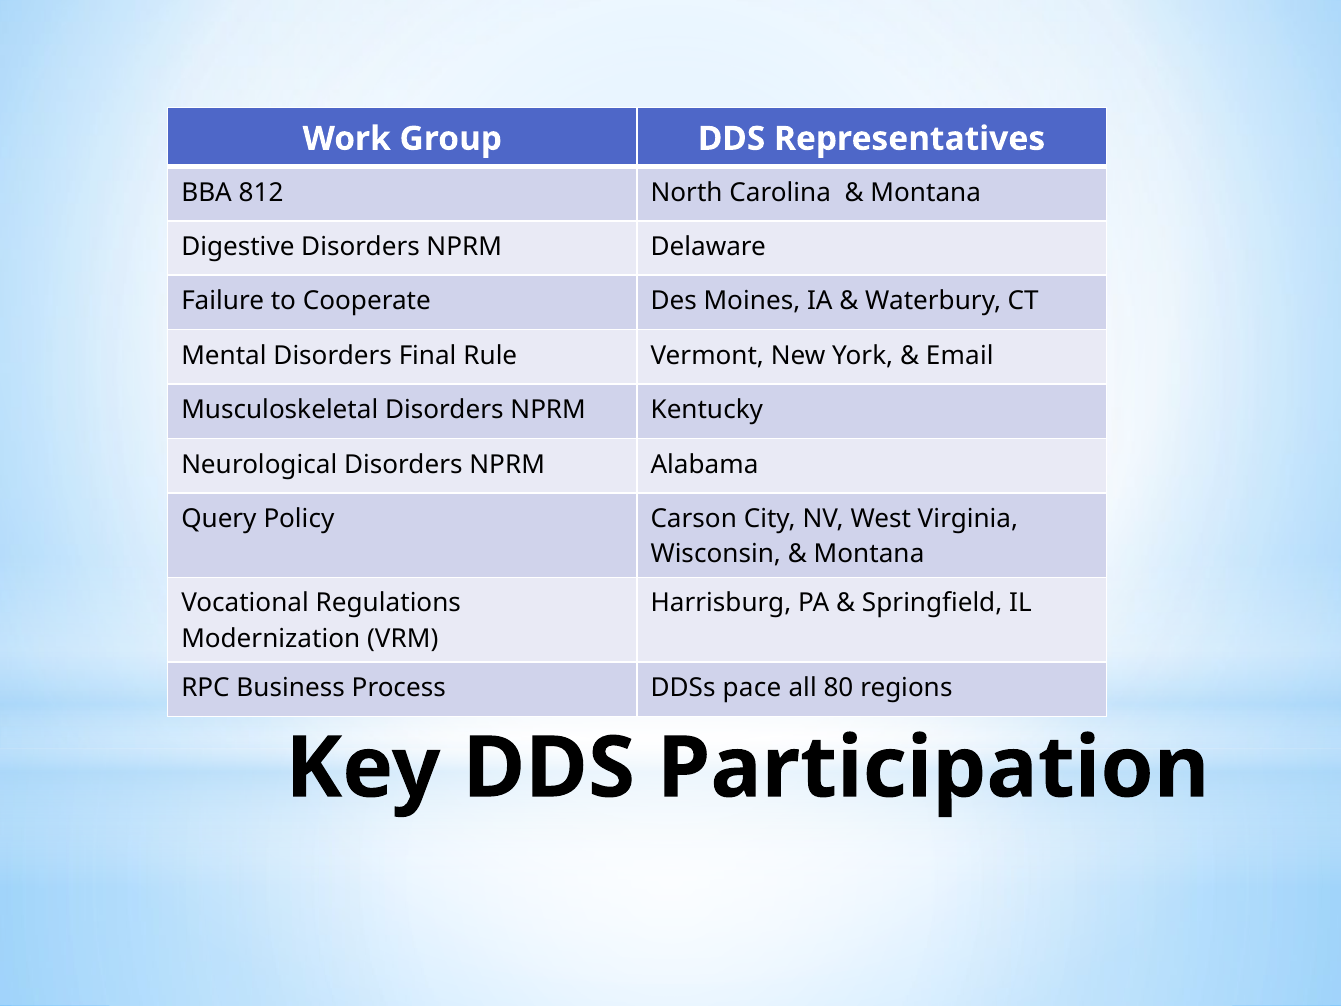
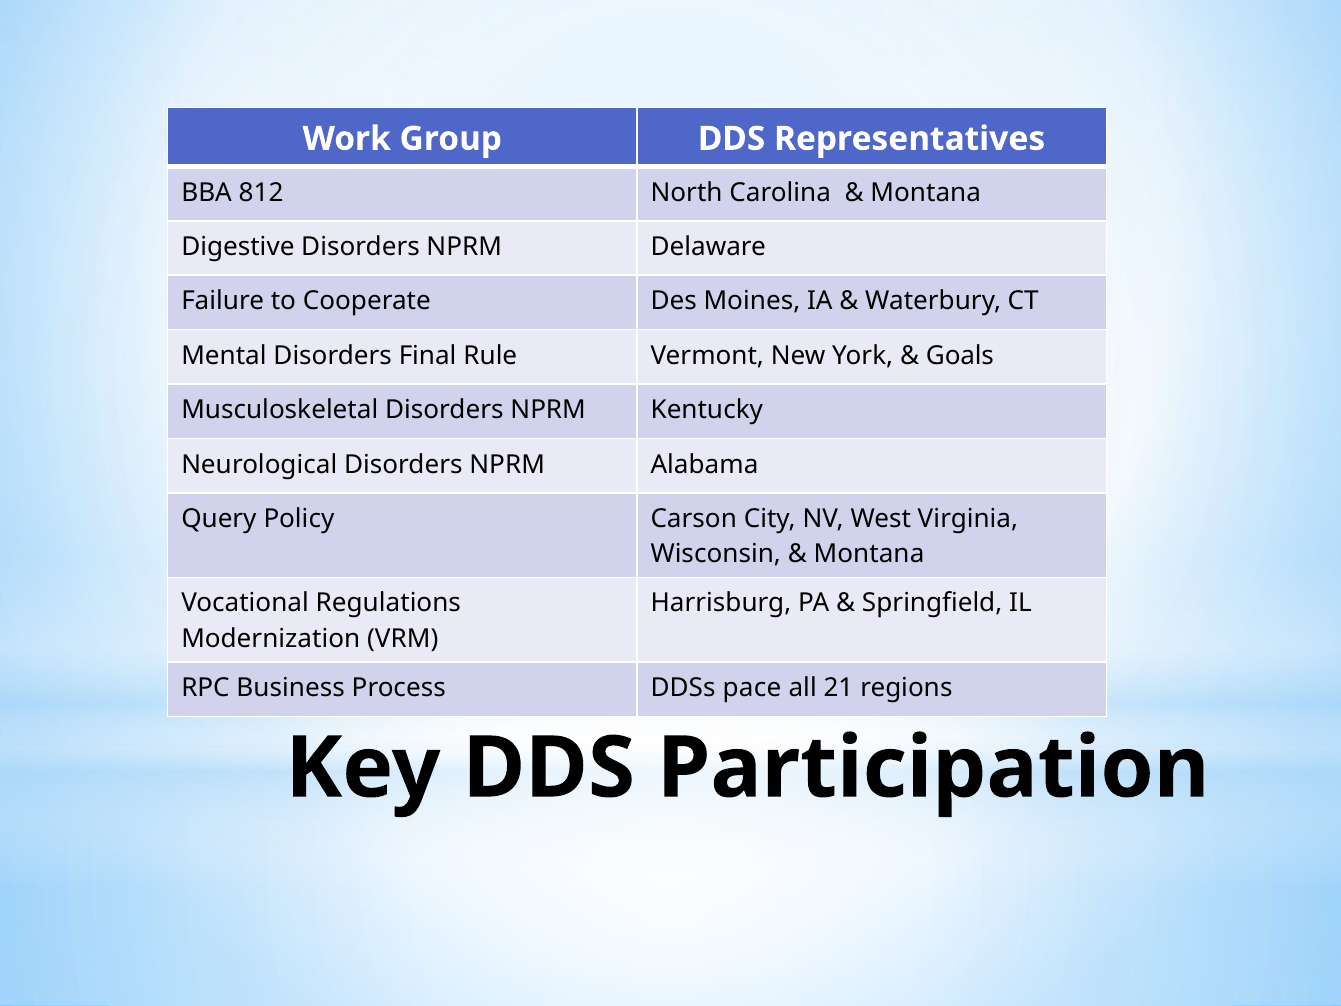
Email: Email -> Goals (960, 356)
80: 80 -> 21 (838, 688)
